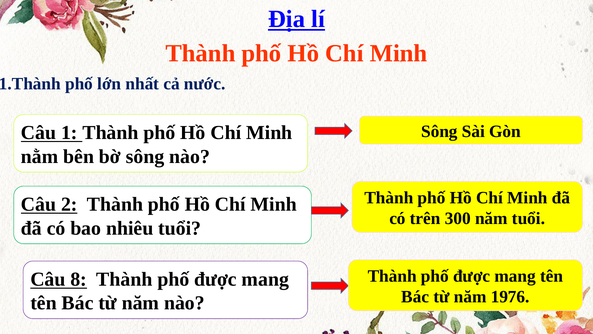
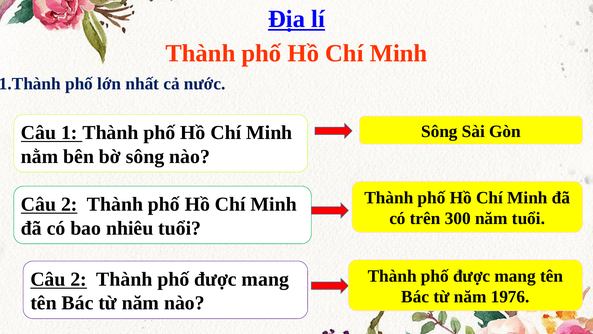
8: 8 -> 2 (79, 279)
